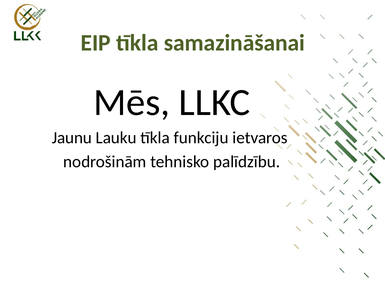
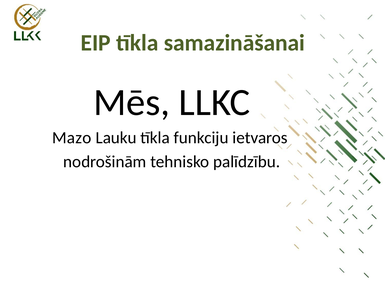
Jaunu: Jaunu -> Mazo (72, 138)
